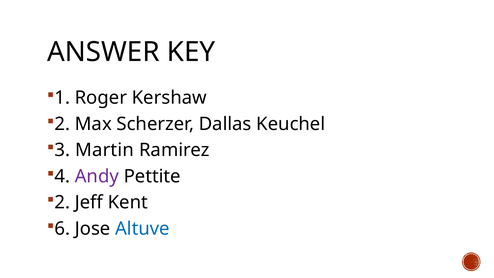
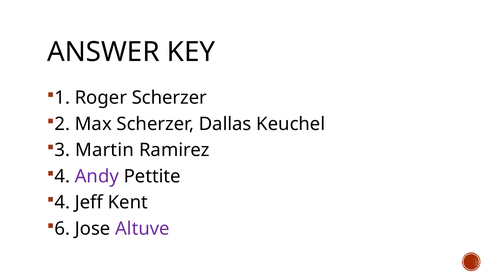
Roger Kershaw: Kershaw -> Scherzer (169, 98)
2: 2 -> 4 (62, 202)
Altuve colour: blue -> purple (142, 229)
